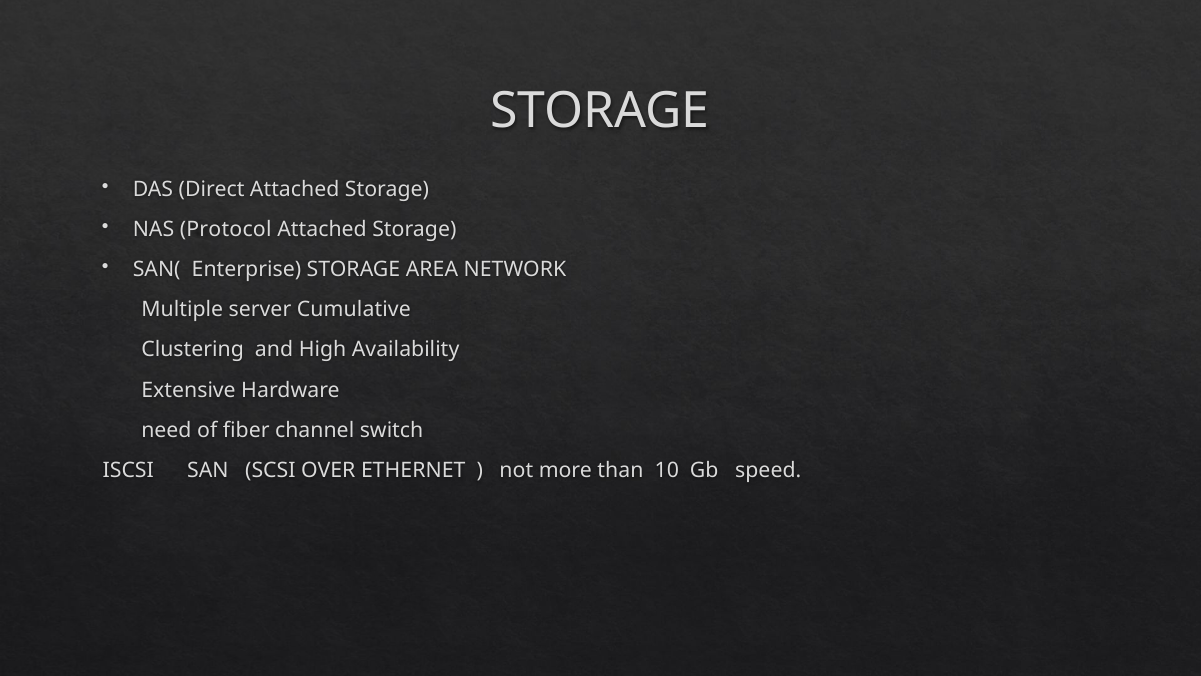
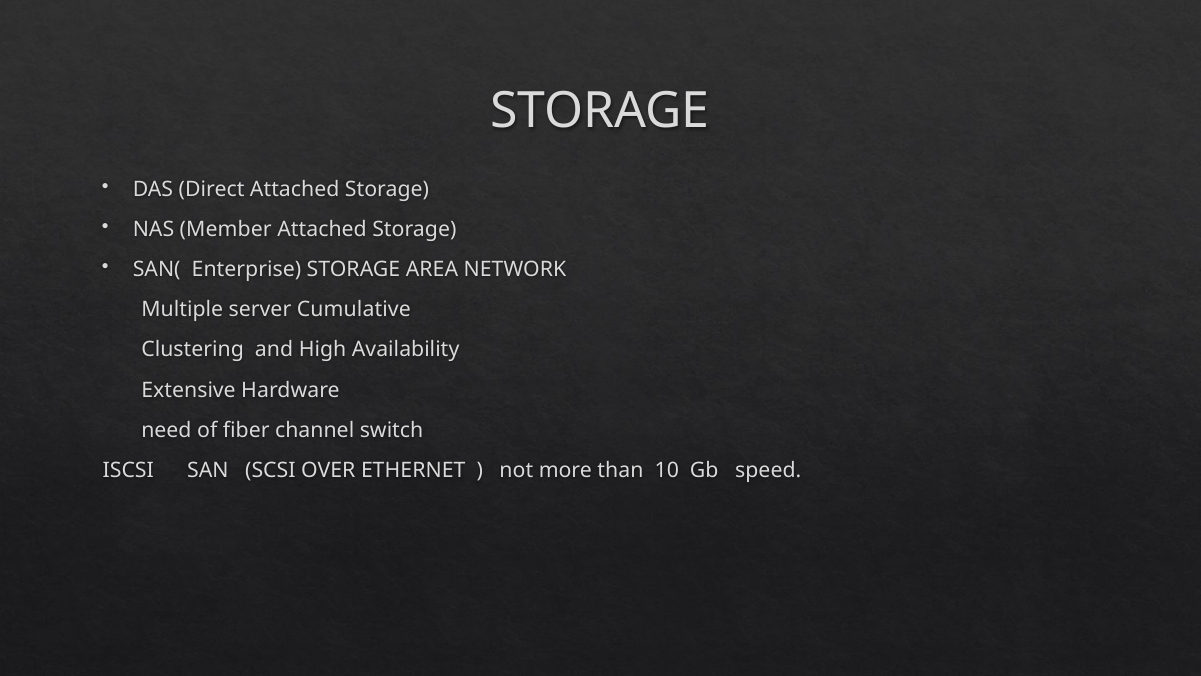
Protocol: Protocol -> Member (226, 229)
